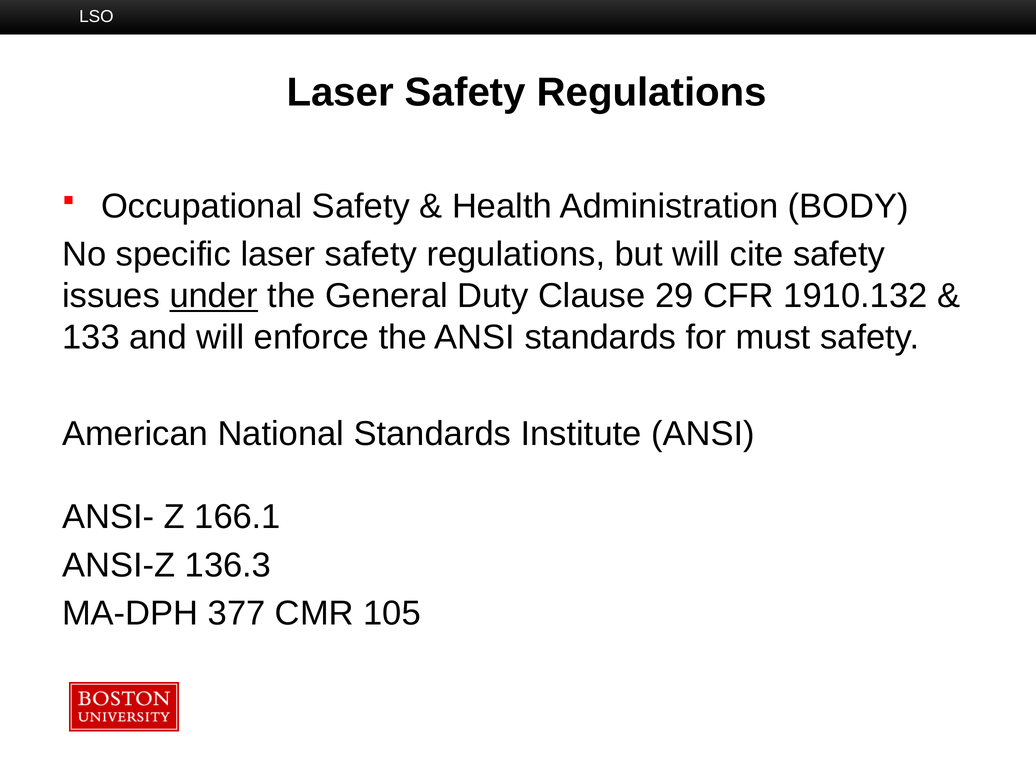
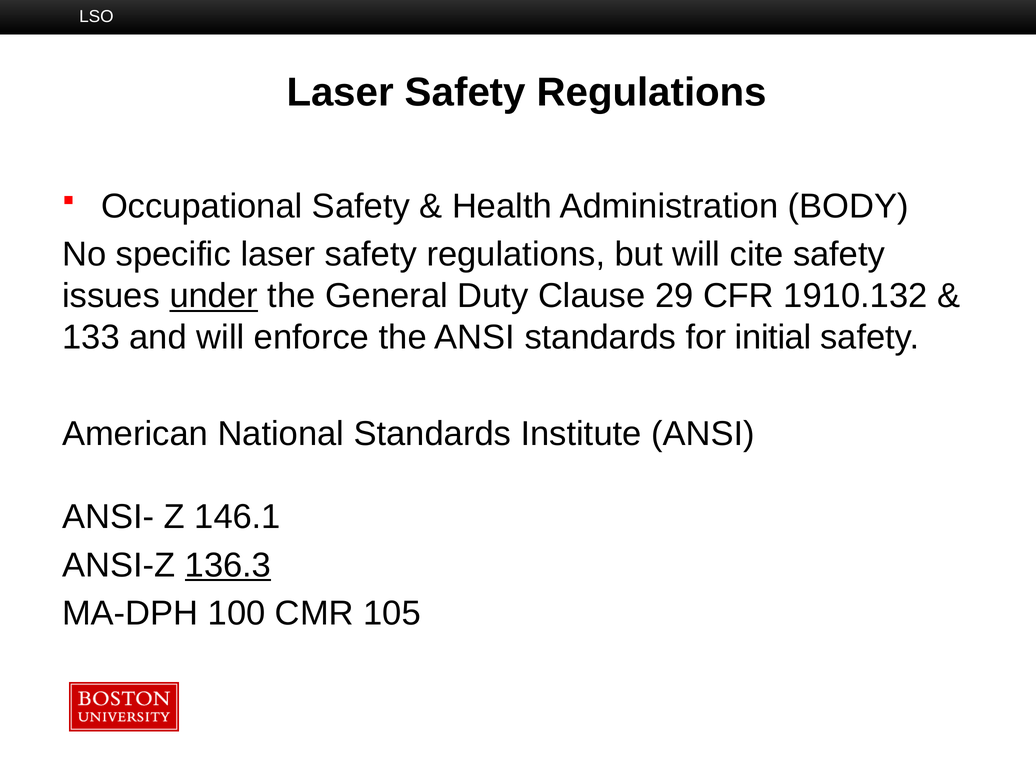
must: must -> initial (773, 337)
166.1: 166.1 -> 146.1 (238, 517)
136.3 underline: none -> present (228, 565)
377: 377 -> 100 (237, 614)
